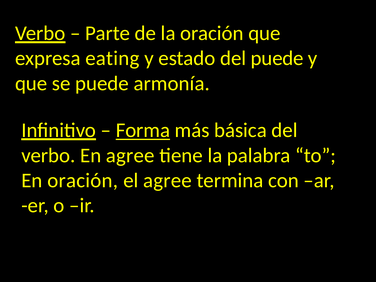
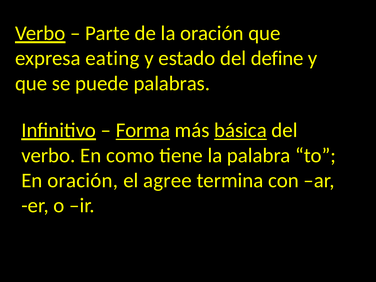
del puede: puede -> define (277, 58)
armonía: armonía -> palabras (172, 83)
básica underline: none -> present (240, 130)
En agree: agree -> como (130, 155)
